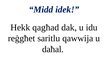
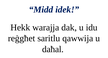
qagħad: qagħad -> warajja (46, 28)
